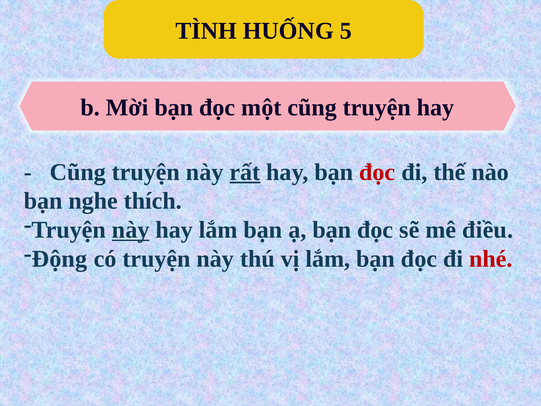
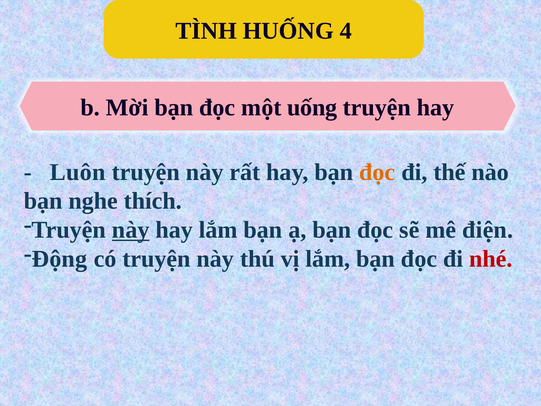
5: 5 -> 4 (346, 31)
một cũng: cũng -> uống (312, 108)
Cũng: Cũng -> Luôn (78, 172)
rất underline: present -> none (245, 172)
đọc colour: red -> orange (377, 172)
điều: điều -> điện (488, 230)
